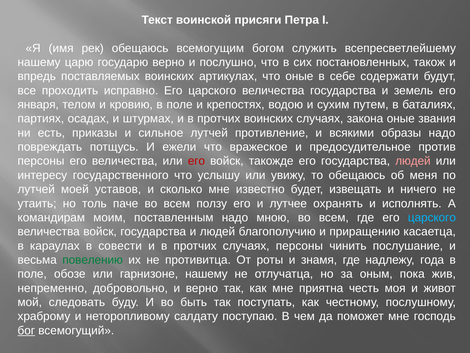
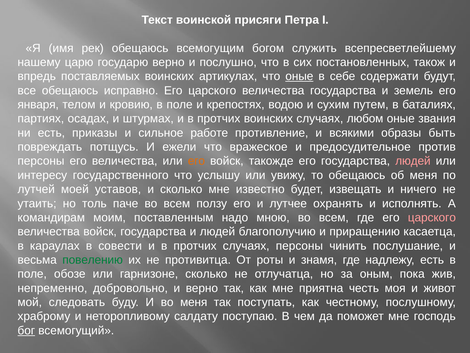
оные underline: none -> present (299, 76)
все проходить: проходить -> обещаюсь (70, 90)
закона: закона -> любом (365, 119)
сильное лутчей: лутчей -> работе (209, 133)
образы надо: надо -> быть (442, 133)
его colour: red -> orange (196, 161)
царского colour: light blue -> pink (432, 217)
надлежу года: года -> есть (432, 260)
гарнизоне нашему: нашему -> сколько (206, 274)
во быть: быть -> меня (194, 302)
